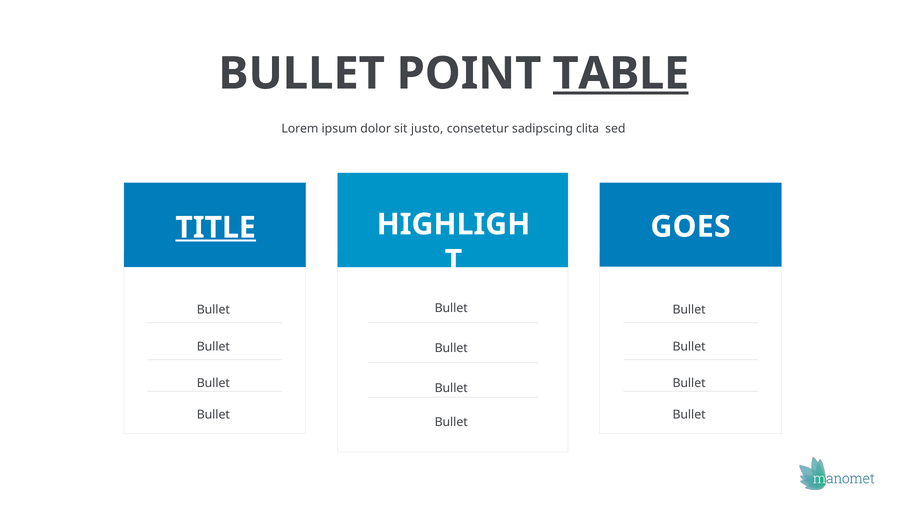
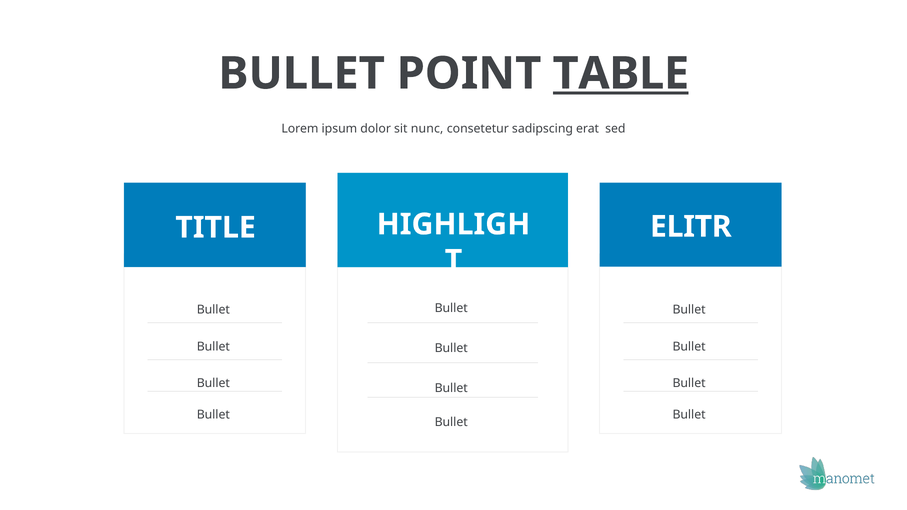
justo: justo -> nunc (427, 129)
clita: clita -> erat (588, 129)
GOES: GOES -> ELITR (691, 227)
TITLE underline: present -> none (216, 228)
